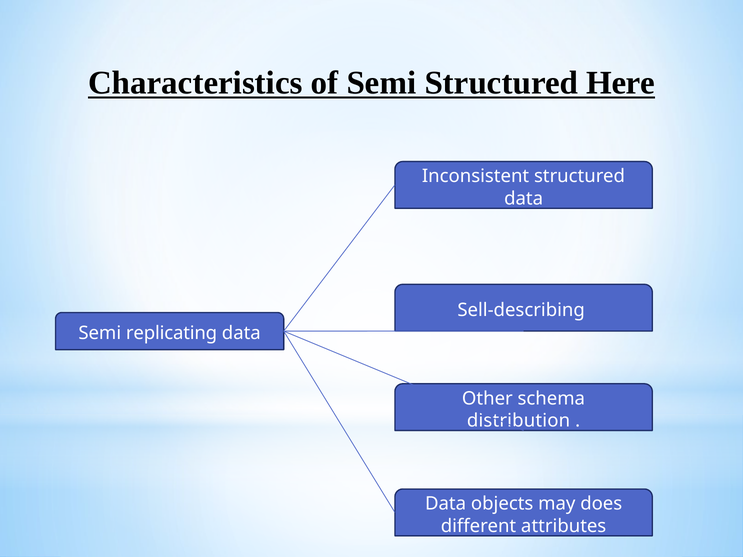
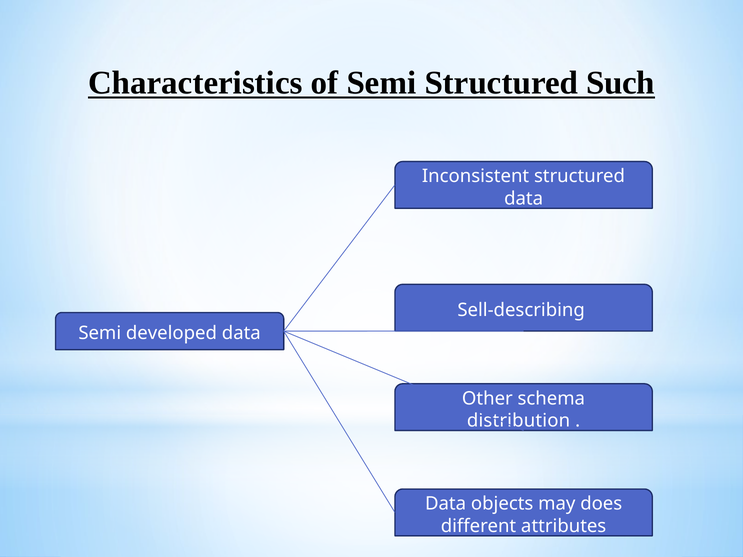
Here: Here -> Such (620, 83)
replicating: replicating -> developed (171, 333)
